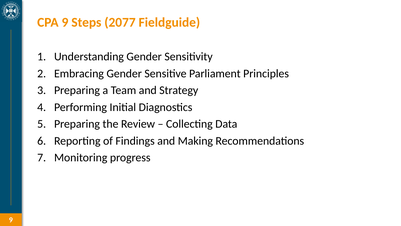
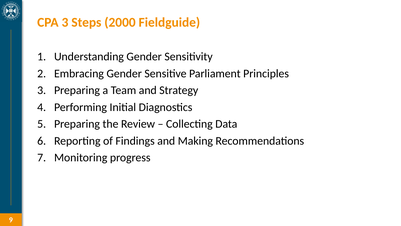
CPA 9: 9 -> 3 (65, 22)
2077: 2077 -> 2000 (120, 22)
